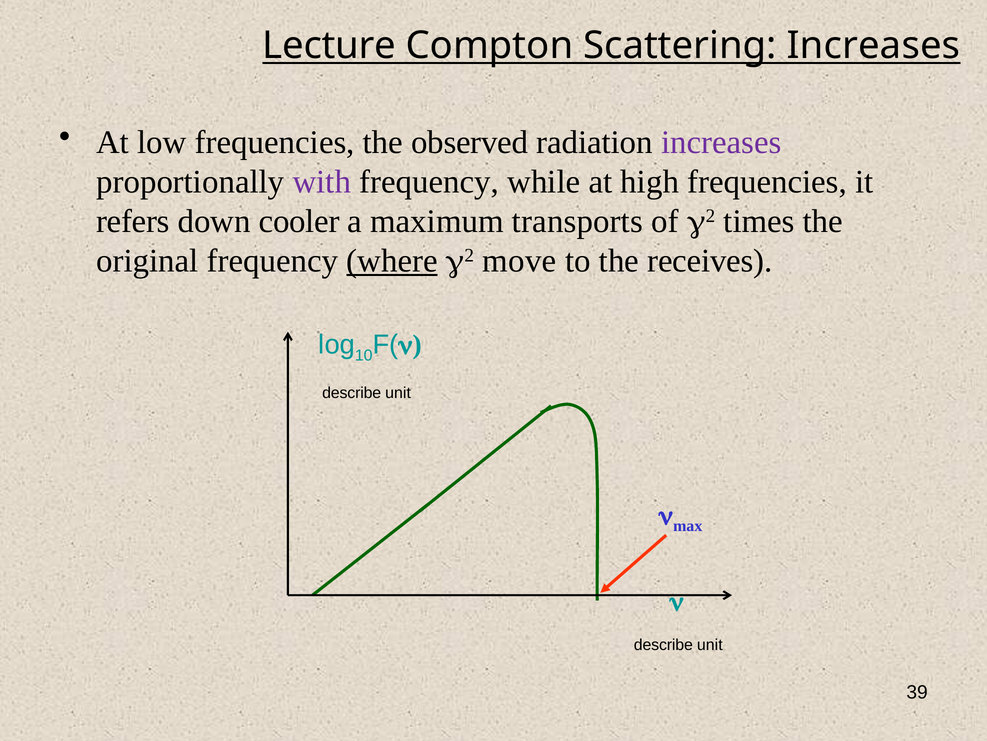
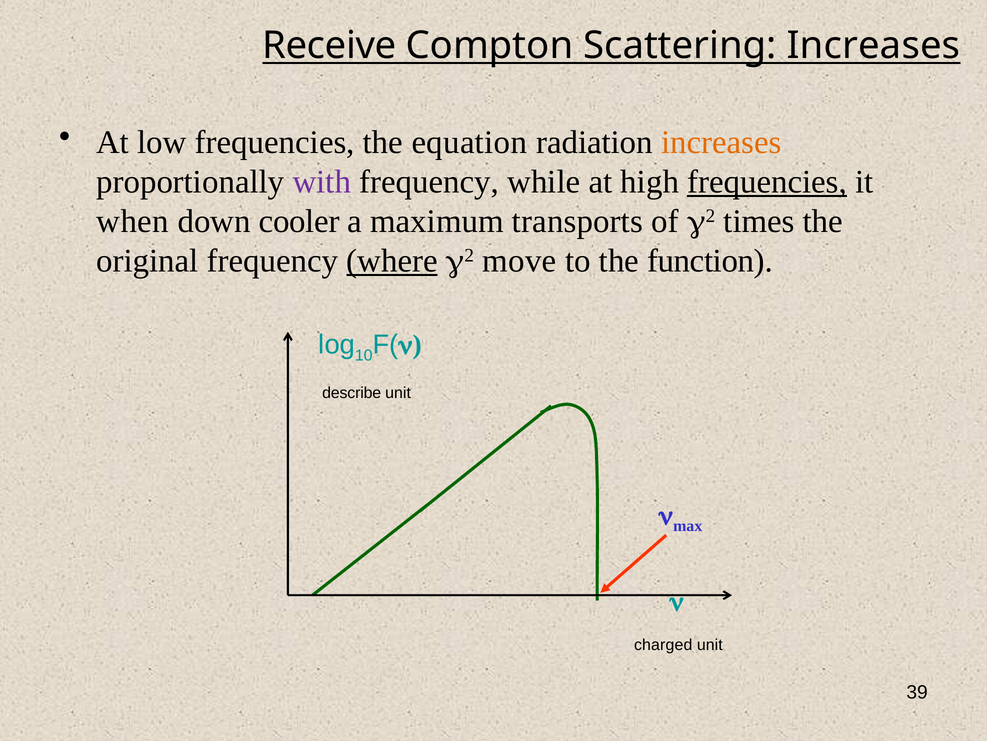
Lecture: Lecture -> Receive (329, 45)
observed: observed -> equation (469, 142)
increases colour: purple -> orange (721, 142)
frequencies underline: none -> present (767, 182)
refers: refers -> when (133, 221)
receives: receives -> function (710, 261)
describe: describe -> charged (663, 644)
